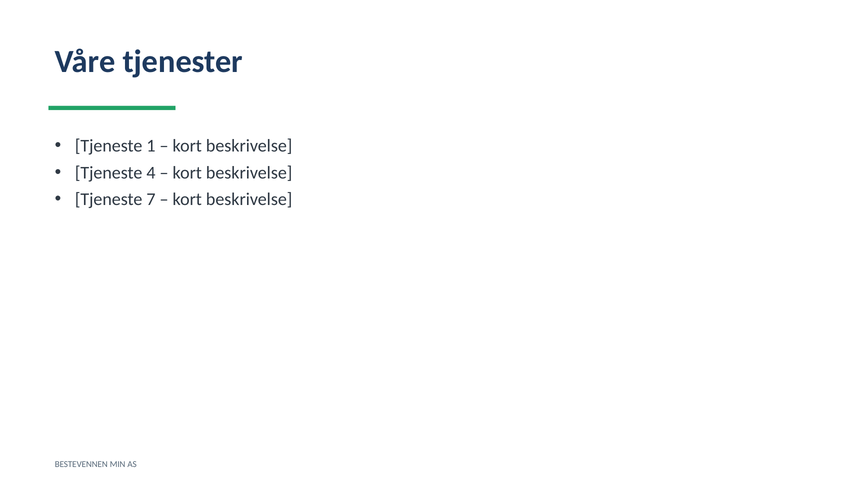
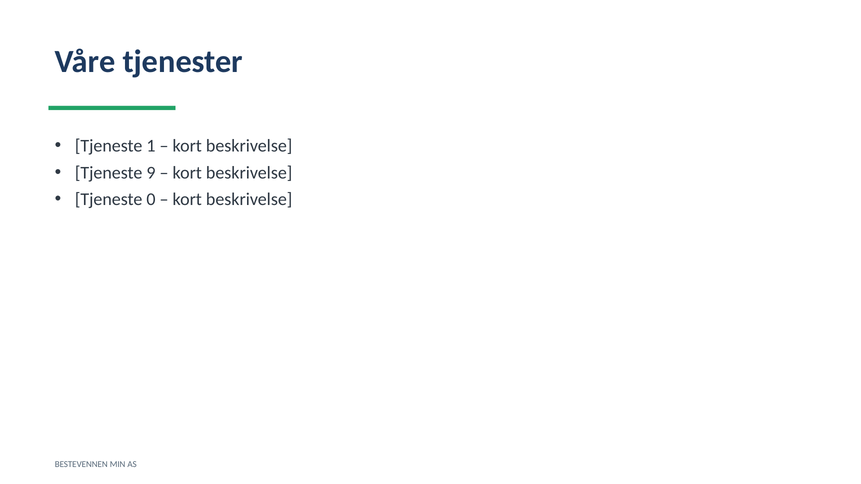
4: 4 -> 9 (151, 173)
7: 7 -> 0 (151, 200)
